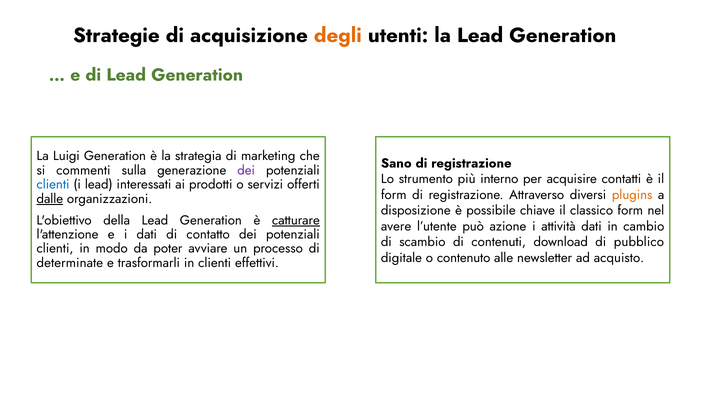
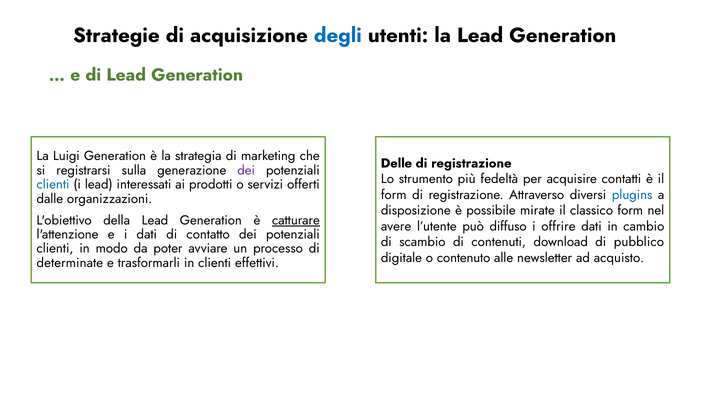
degli colour: orange -> blue (338, 35)
Sano: Sano -> Delle (396, 163)
commenti: commenti -> registrarsi (83, 170)
interno: interno -> fedeltà (499, 179)
plugins colour: orange -> blue (632, 195)
dalle underline: present -> none (50, 199)
chiave: chiave -> mirate (537, 211)
azione: azione -> diffuso (508, 226)
attività: attività -> offrire (558, 226)
